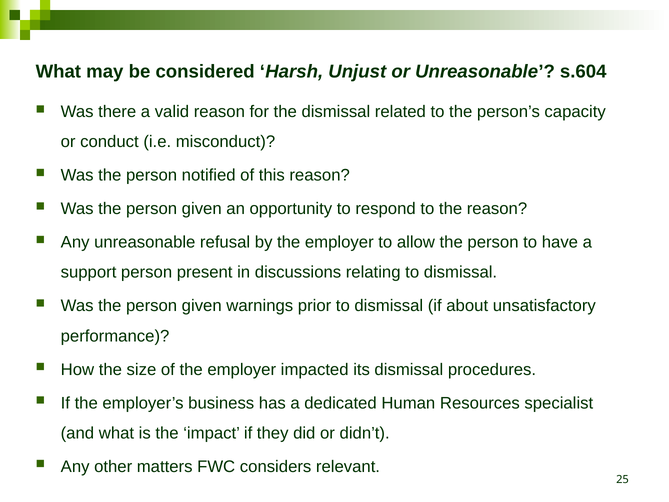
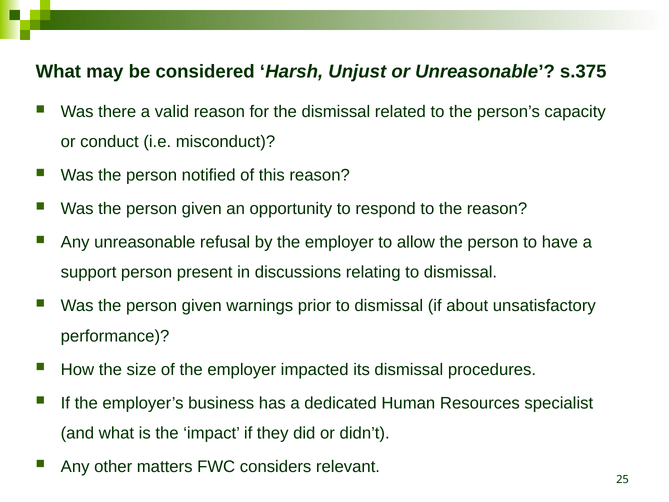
s.604: s.604 -> s.375 (583, 72)
